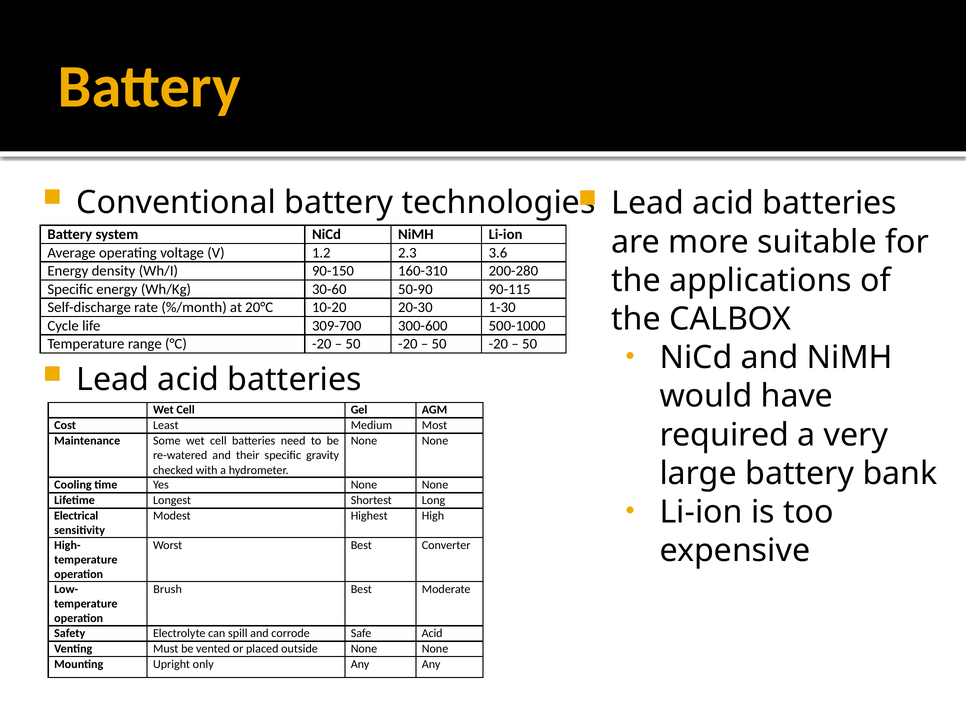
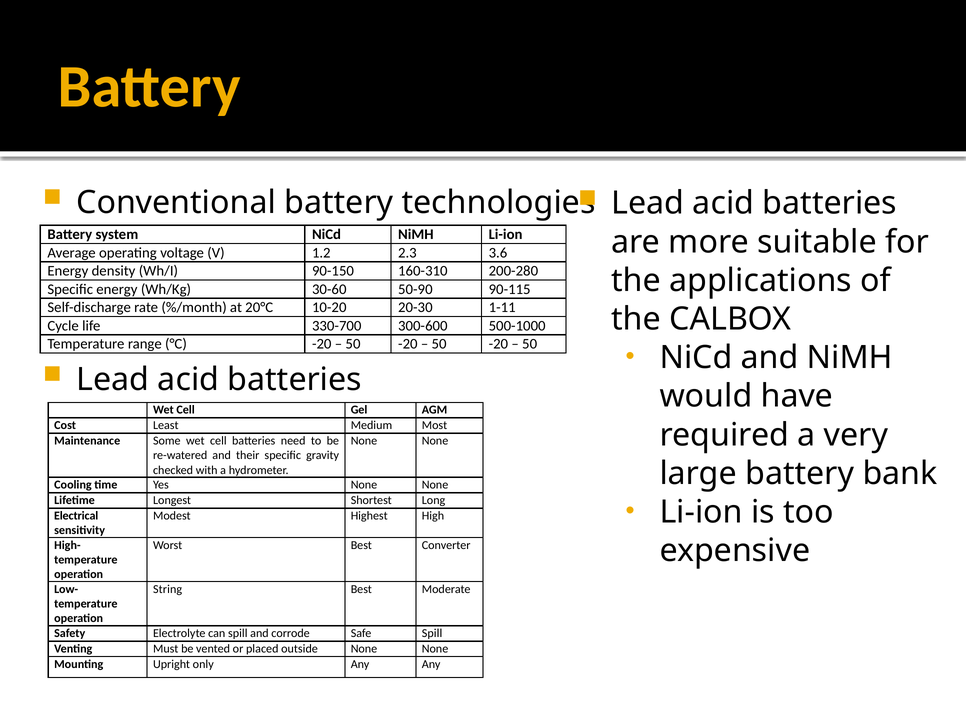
1-30: 1-30 -> 1-11 (502, 308)
309-700: 309-700 -> 330-700 (337, 326)
Brush: Brush -> String (168, 590)
Safe Acid: Acid -> Spill (432, 634)
